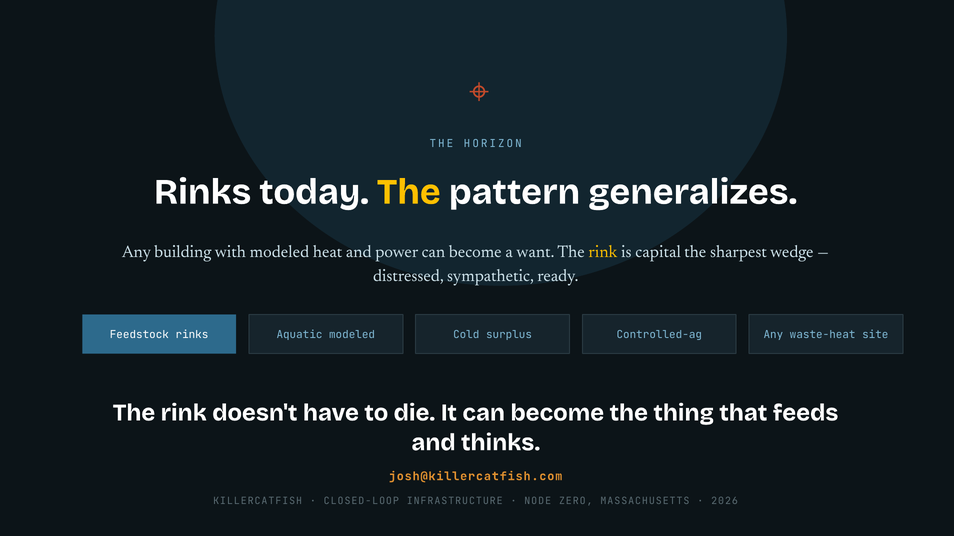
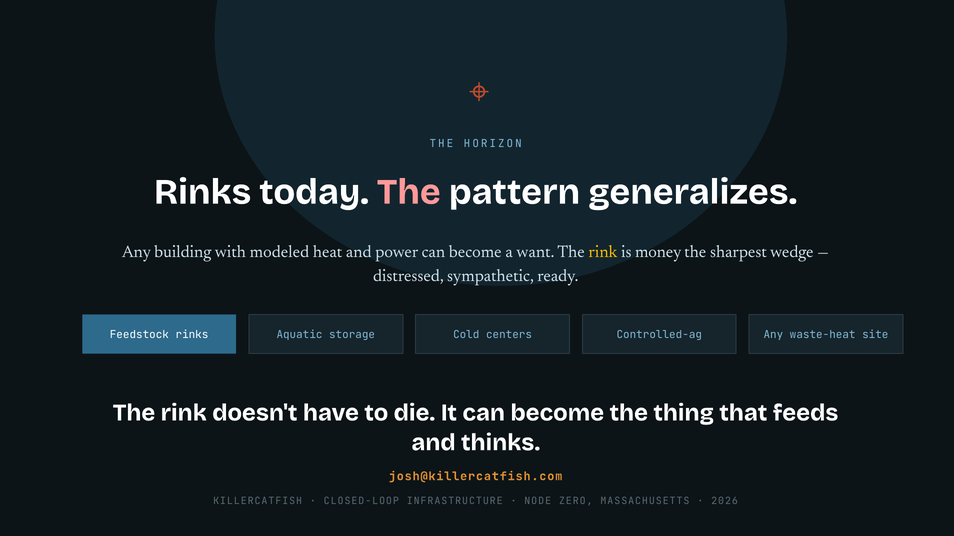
The colour: yellow -> pink (409, 192)
capital: capital -> money (658, 252)
Aquatic modeled: modeled -> storage (352, 335)
surplus: surplus -> centers (509, 335)
